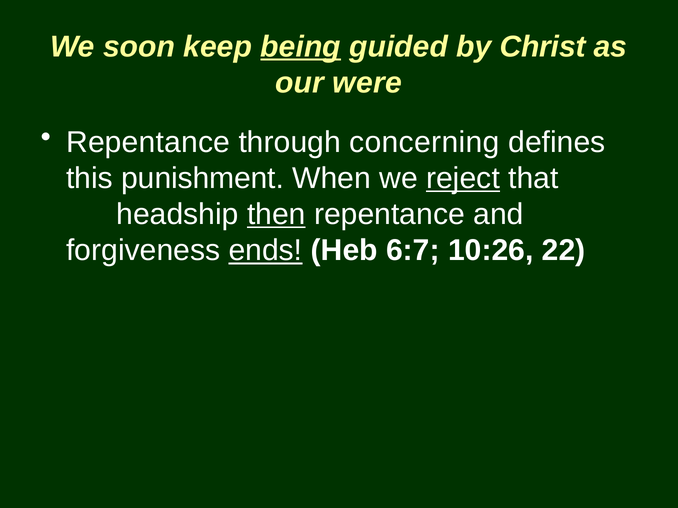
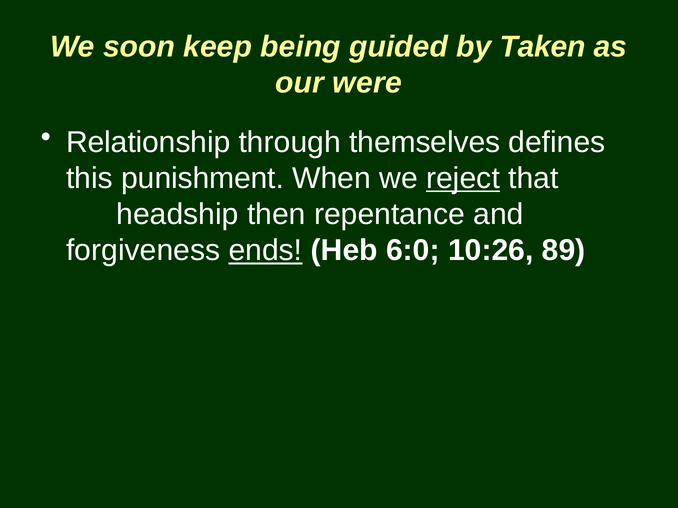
being underline: present -> none (301, 47)
Christ: Christ -> Taken (543, 47)
Repentance: Repentance -> Relationship (148, 142)
concerning: concerning -> themselves (425, 142)
then underline: present -> none (276, 215)
6:7: 6:7 -> 6:0 (413, 251)
22: 22 -> 89 (564, 251)
